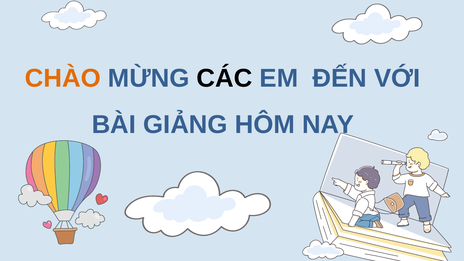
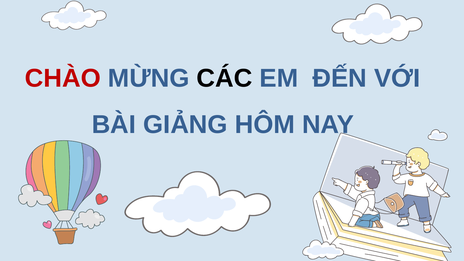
CHÀO colour: orange -> red (63, 78)
